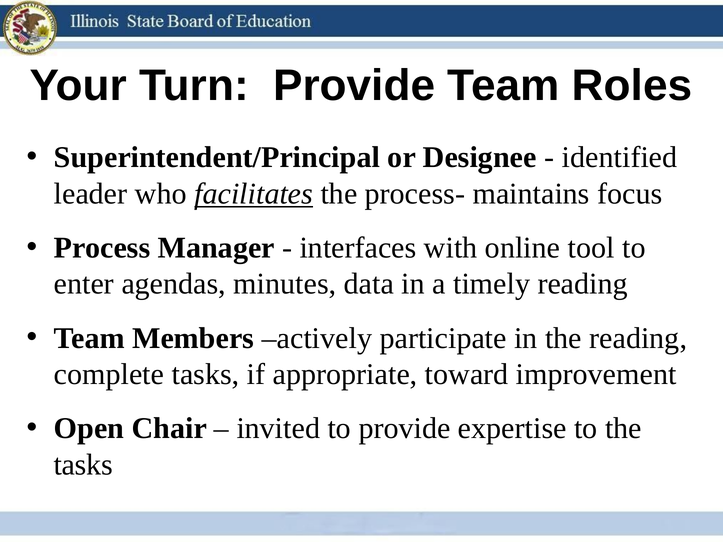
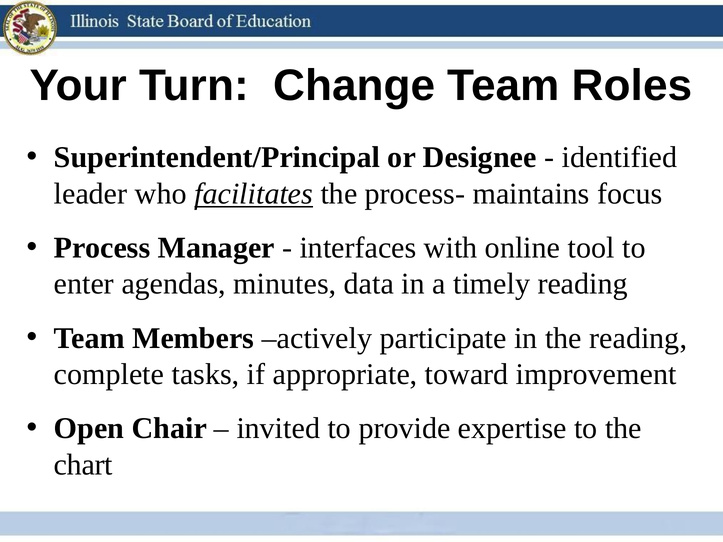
Turn Provide: Provide -> Change (354, 86)
tasks: tasks -> chart (83, 465)
